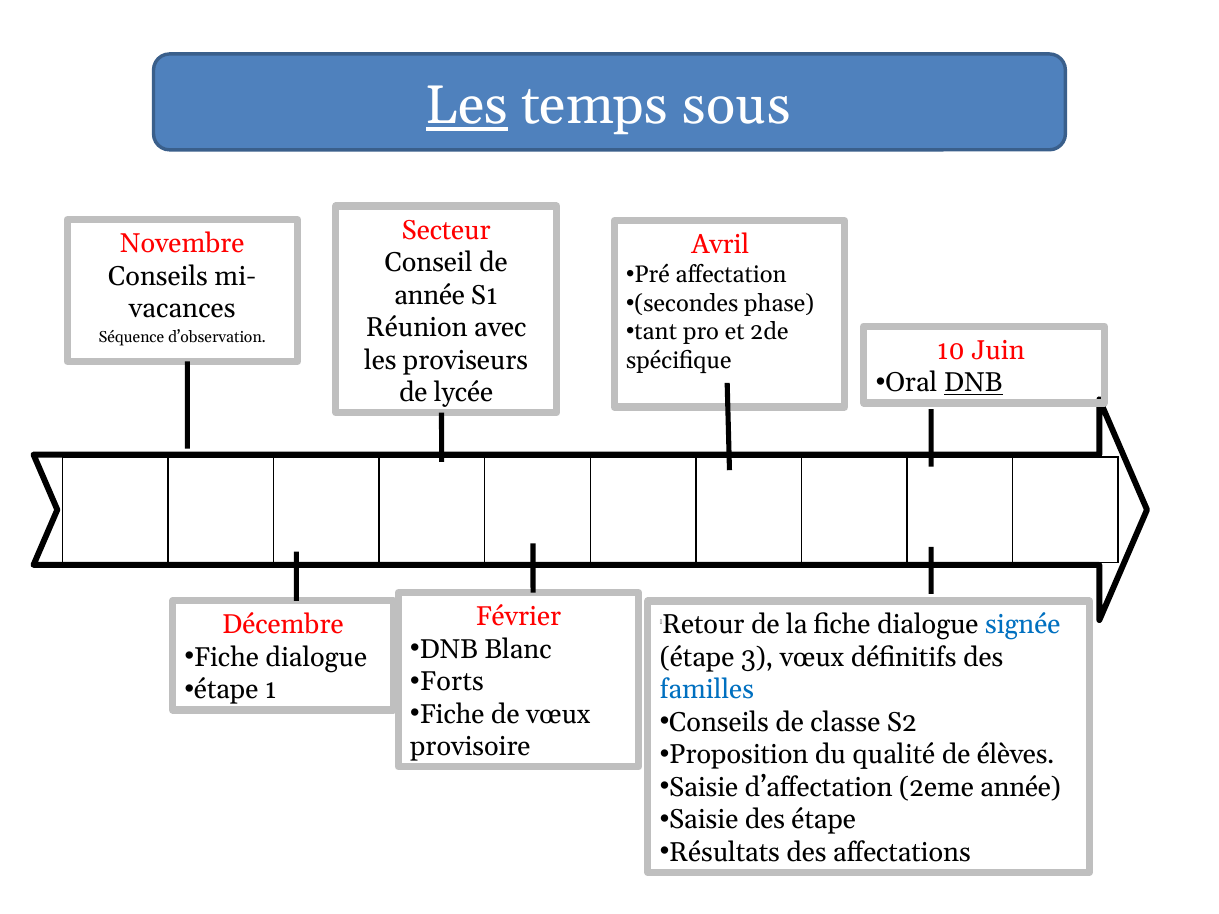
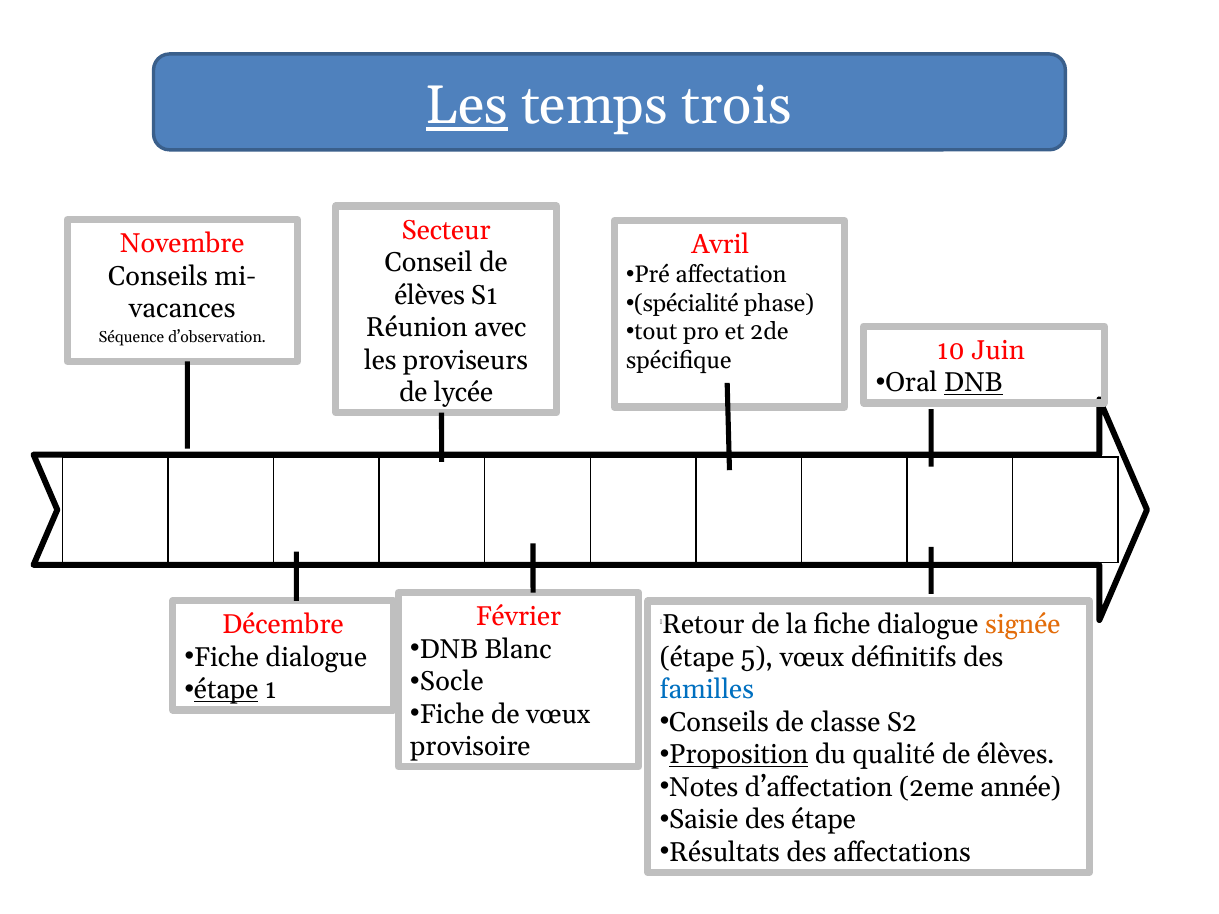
sous: sous -> trois (737, 106)
année: année -> élèves (430, 295)
secondes: secondes -> spécialité (687, 304)
tant: tant -> tout (656, 332)
signée colour: blue -> orange (1023, 625)
3: 3 -> 5 (757, 658)
Forts: Forts -> Socle (452, 682)
étape underline: none -> present (226, 690)
Proposition underline: none -> present (739, 755)
Saisie: Saisie -> Notes (704, 788)
